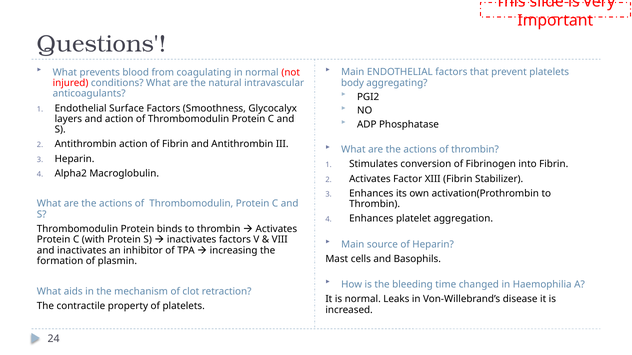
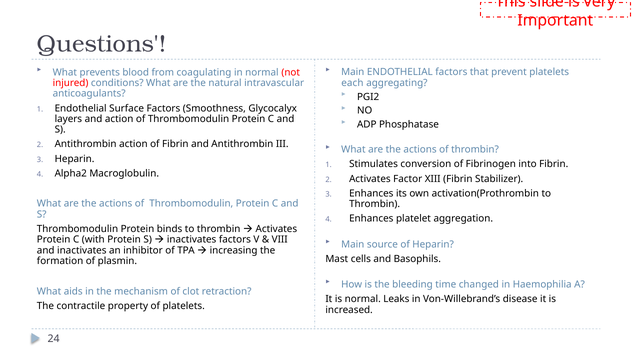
body: body -> each (352, 83)
